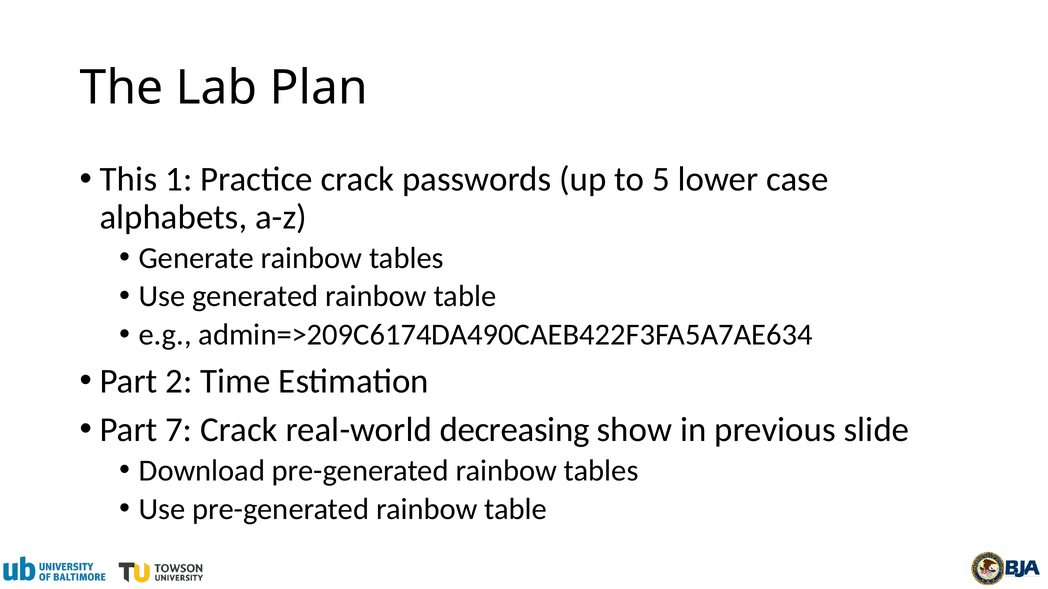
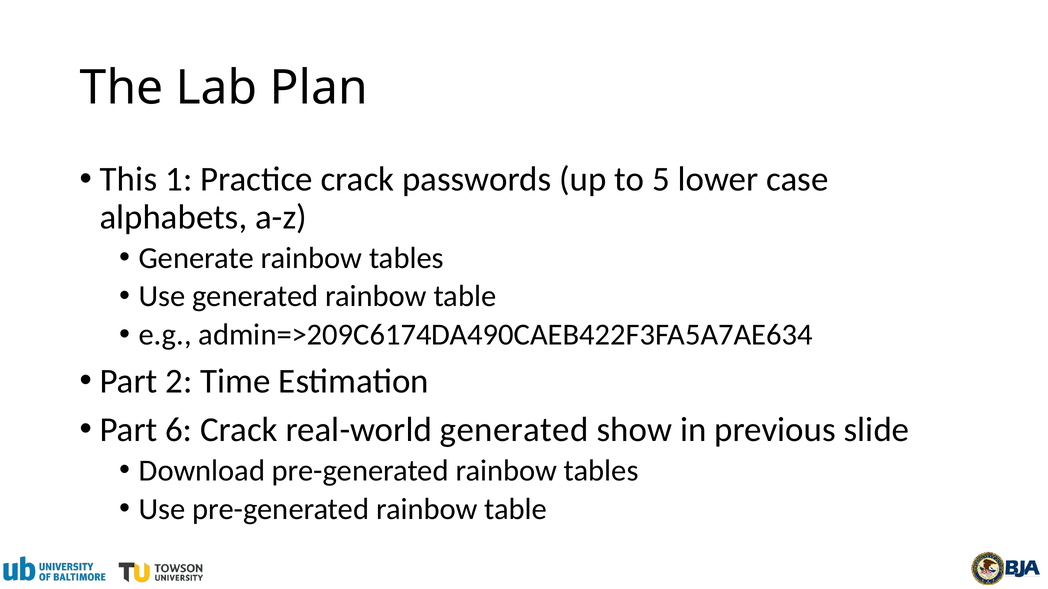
7: 7 -> 6 (179, 430)
real-world decreasing: decreasing -> generated (514, 430)
